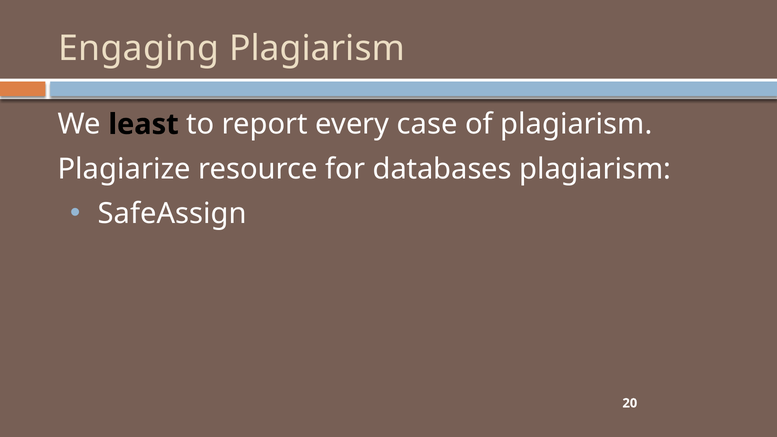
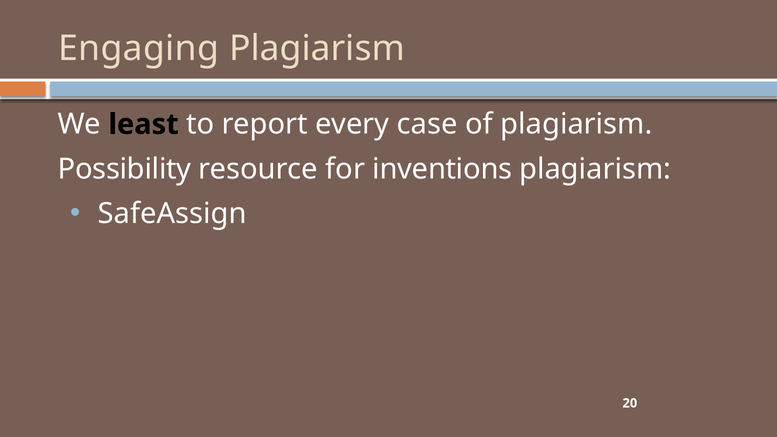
Plagiarize: Plagiarize -> Possibility (125, 169)
databases: databases -> inventions (442, 169)
